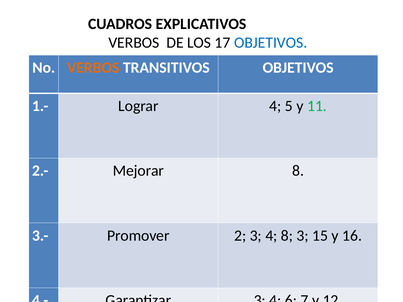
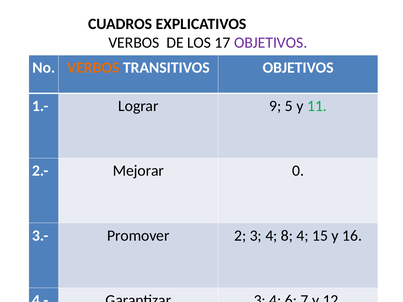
OBJETIVOS colour: blue -> purple (271, 43)
Lograr 4: 4 -> 9 (275, 106)
Mejorar 8: 8 -> 0 (298, 171)
8 3: 3 -> 4 (303, 236)
